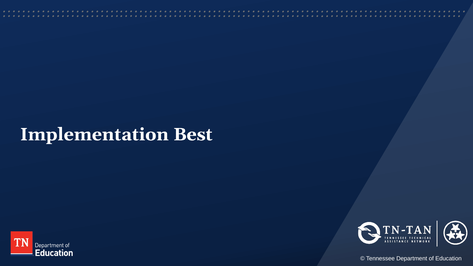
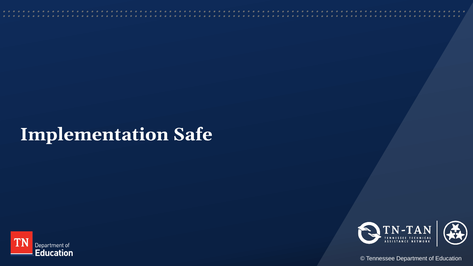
Best: Best -> Safe (193, 135)
